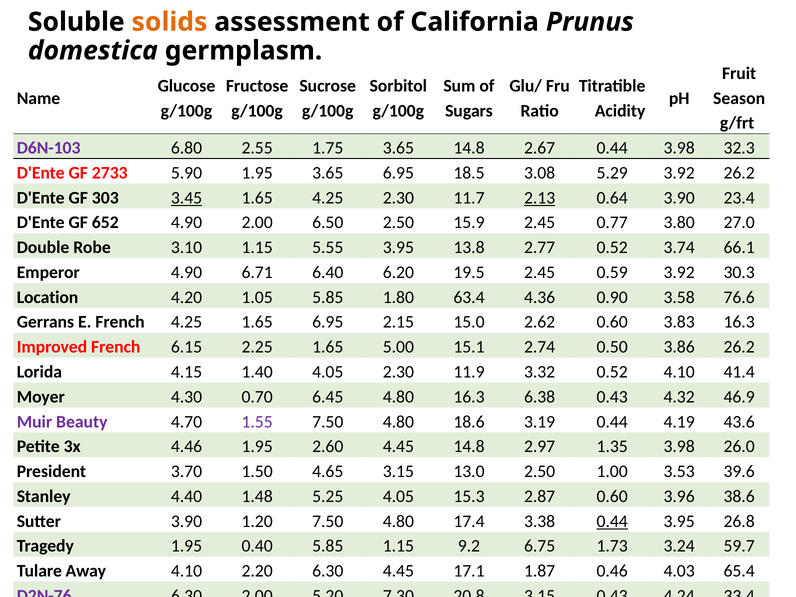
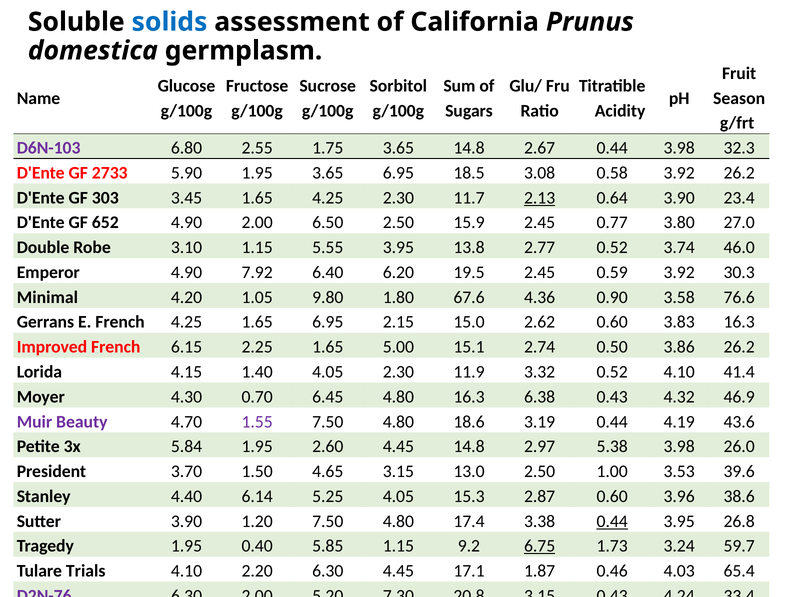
solids colour: orange -> blue (169, 22)
5.29: 5.29 -> 0.58 (612, 173)
3.45 underline: present -> none (187, 198)
66.1: 66.1 -> 46.0 (739, 248)
6.71: 6.71 -> 7.92 (257, 272)
Location: Location -> Minimal (47, 297)
1.05 5.85: 5.85 -> 9.80 (328, 297)
63.4: 63.4 -> 67.6 (469, 297)
4.46: 4.46 -> 5.84 (187, 447)
1.35: 1.35 -> 5.38 (612, 447)
1.48: 1.48 -> 6.14 (257, 496)
6.75 underline: none -> present (540, 546)
Away: Away -> Trials (86, 571)
